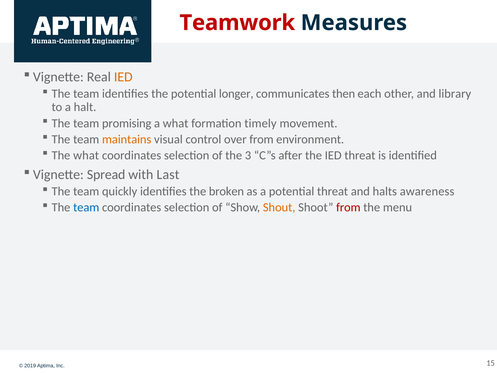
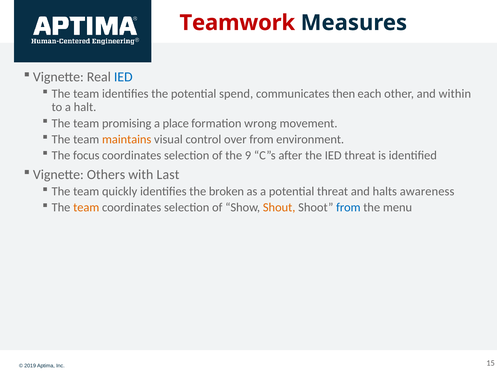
IED colour: orange -> blue (123, 77)
longer: longer -> spend (236, 94)
library: library -> within (455, 94)
a what: what -> place (176, 123)
timely: timely -> wrong (260, 123)
The what: what -> focus (86, 155)
3: 3 -> 9 (248, 155)
Spread: Spread -> Others (106, 175)
team colour: blue -> orange (86, 207)
from colour: red -> blue (348, 207)
